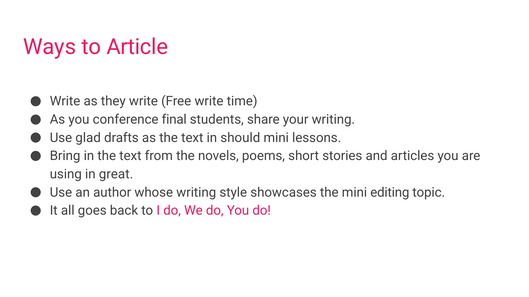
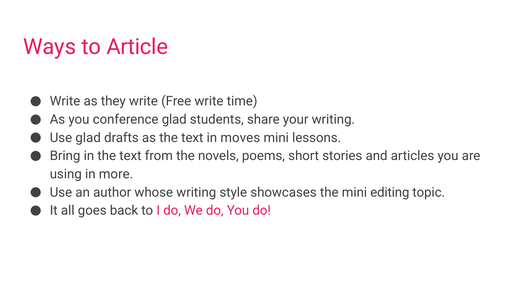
conference final: final -> glad (174, 120)
should: should -> moves (240, 138)
great: great -> more (116, 174)
